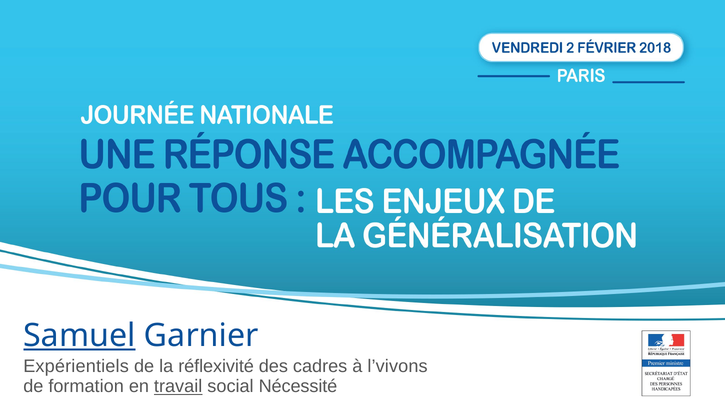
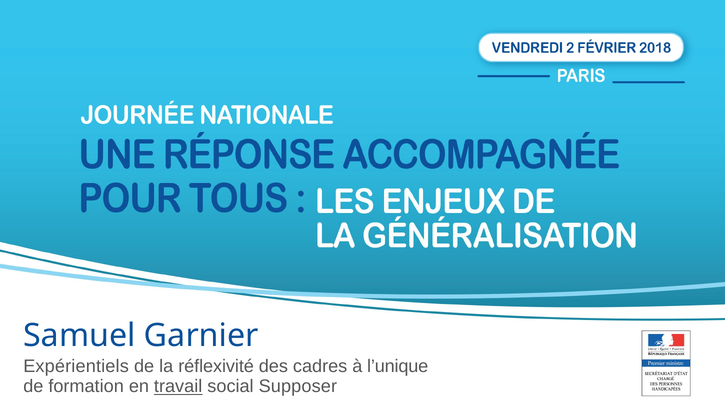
Samuel underline: present -> none (79, 336)
l’vivons: l’vivons -> l’unique (398, 366)
Nécessité: Nécessité -> Supposer (298, 386)
